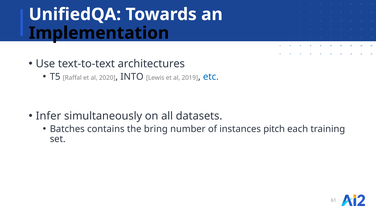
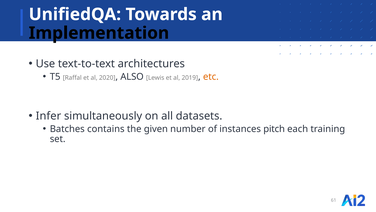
INTO: INTO -> ALSO (132, 77)
etc colour: blue -> orange (211, 77)
bring: bring -> given (156, 129)
